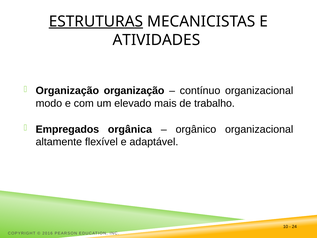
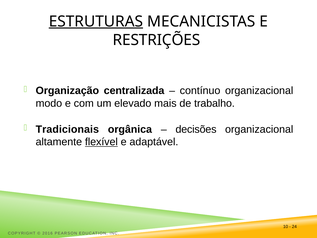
ATIVIDADES: ATIVIDADES -> RESTRIÇÕES (157, 40)
Organização organização: organização -> centralizada (134, 91)
Empregados: Empregados -> Tradicionais (67, 129)
orgânico: orgânico -> decisões (196, 129)
flexível underline: none -> present (101, 142)
